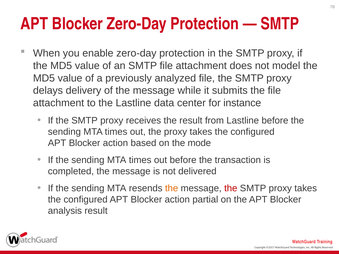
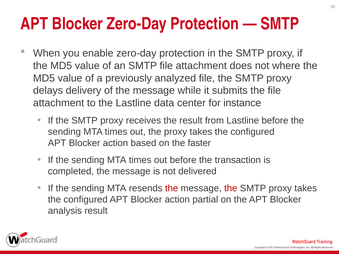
model: model -> where (286, 66)
mode: mode -> faster (199, 143)
the colour: orange -> red (172, 188)
